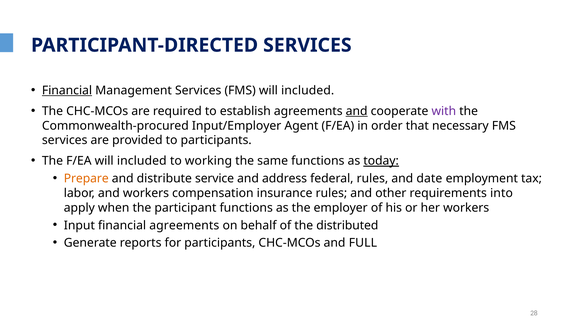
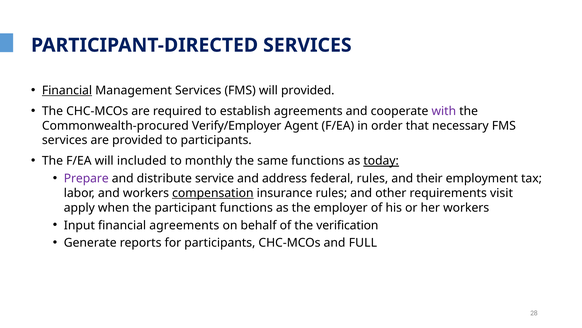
FMS will included: included -> provided (308, 90)
and underline: present -> none (357, 111)
Input/Employer: Input/Employer -> Verify/Employer (237, 125)
working: working -> monthly (209, 161)
Prepare colour: orange -> purple (86, 178)
date: date -> their (429, 178)
compensation underline: none -> present (213, 193)
into: into -> visit (502, 193)
distributed: distributed -> verification (347, 225)
